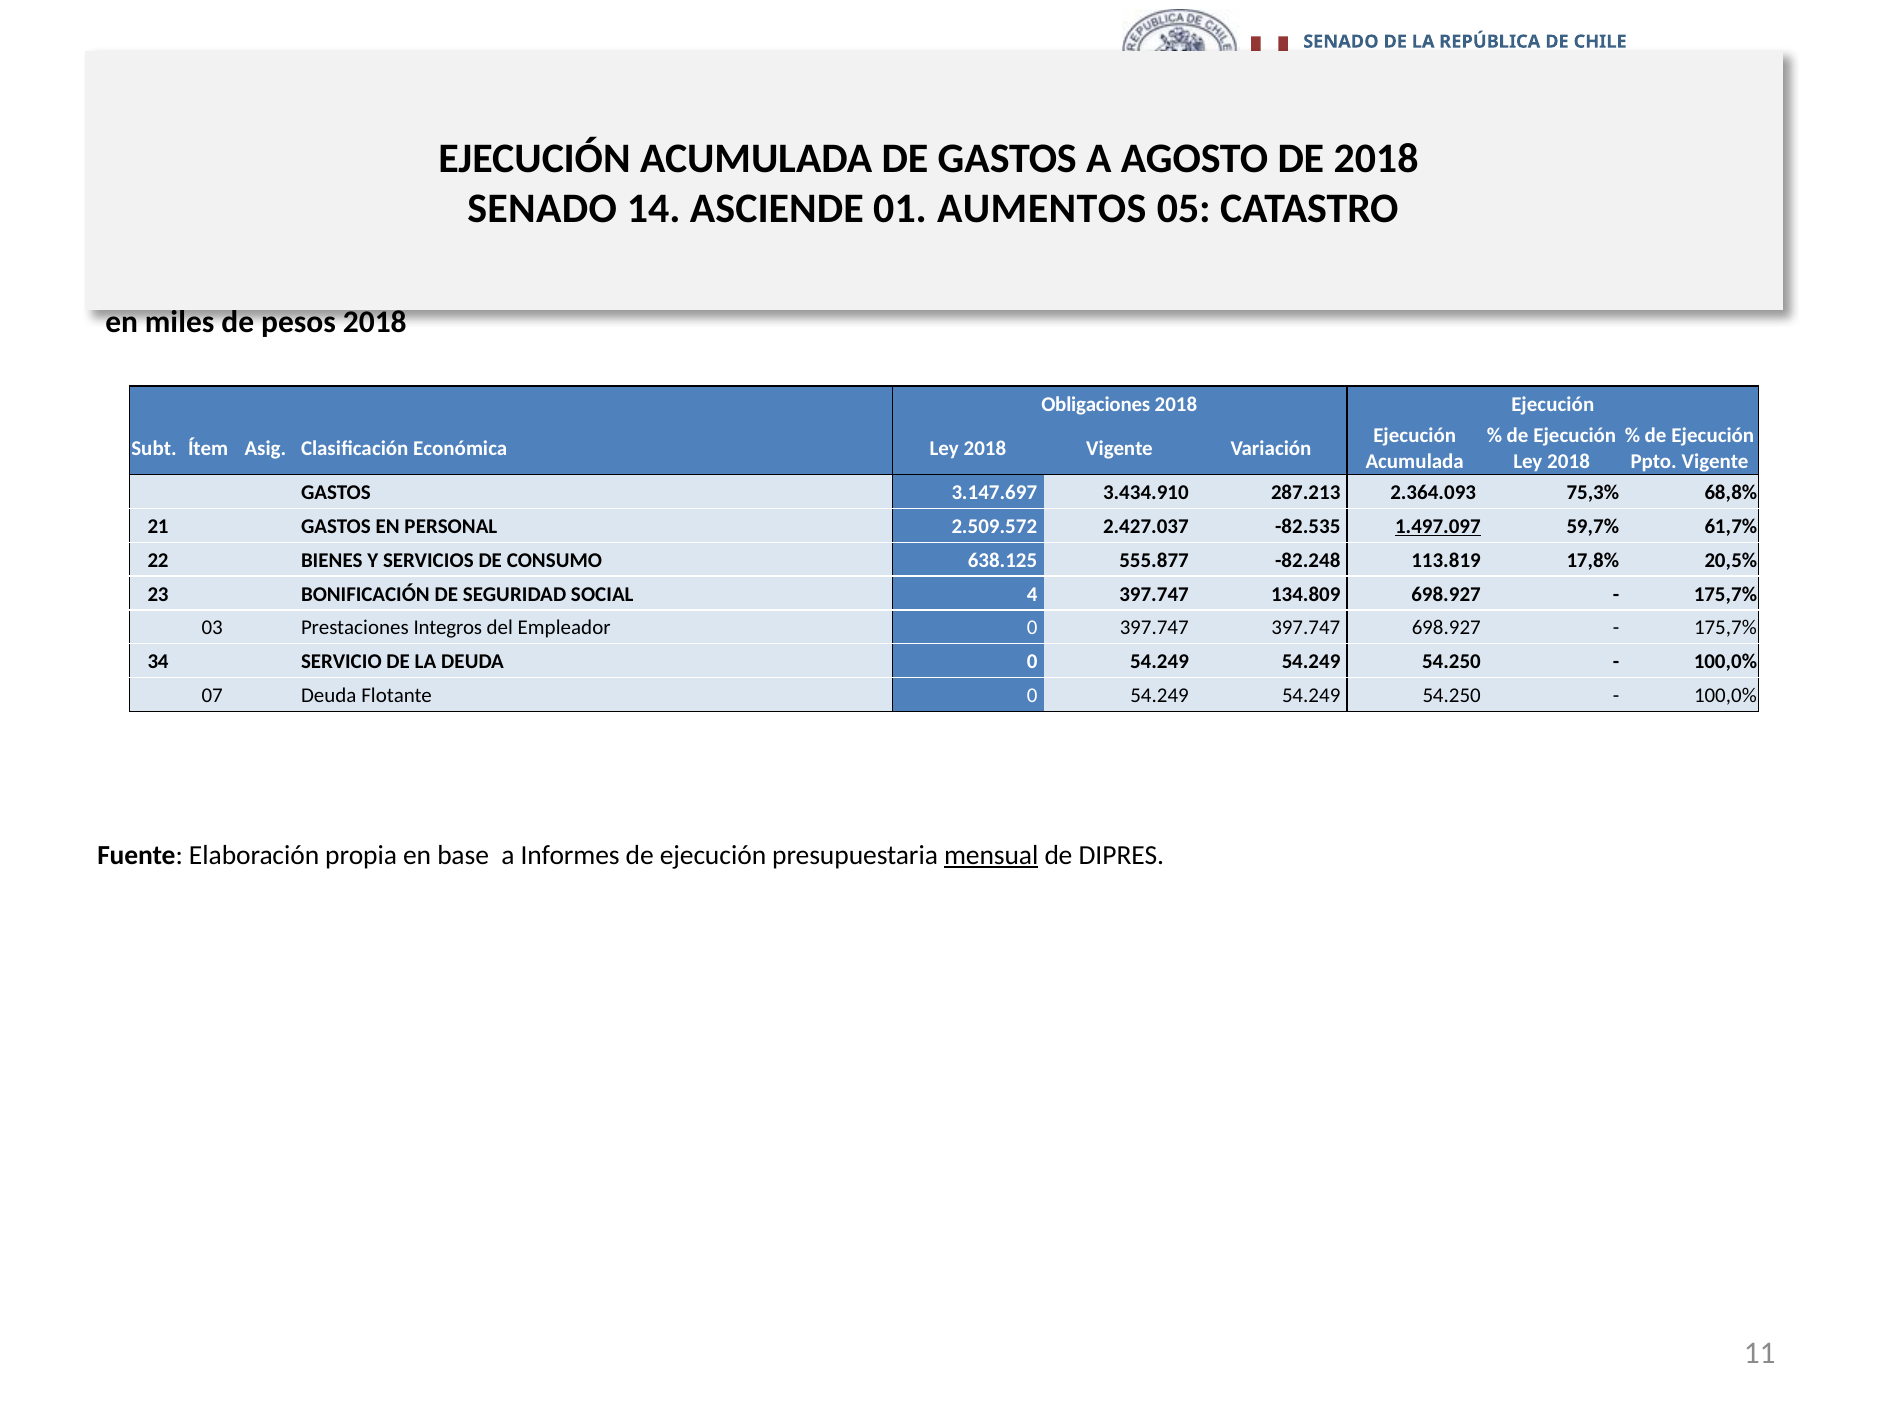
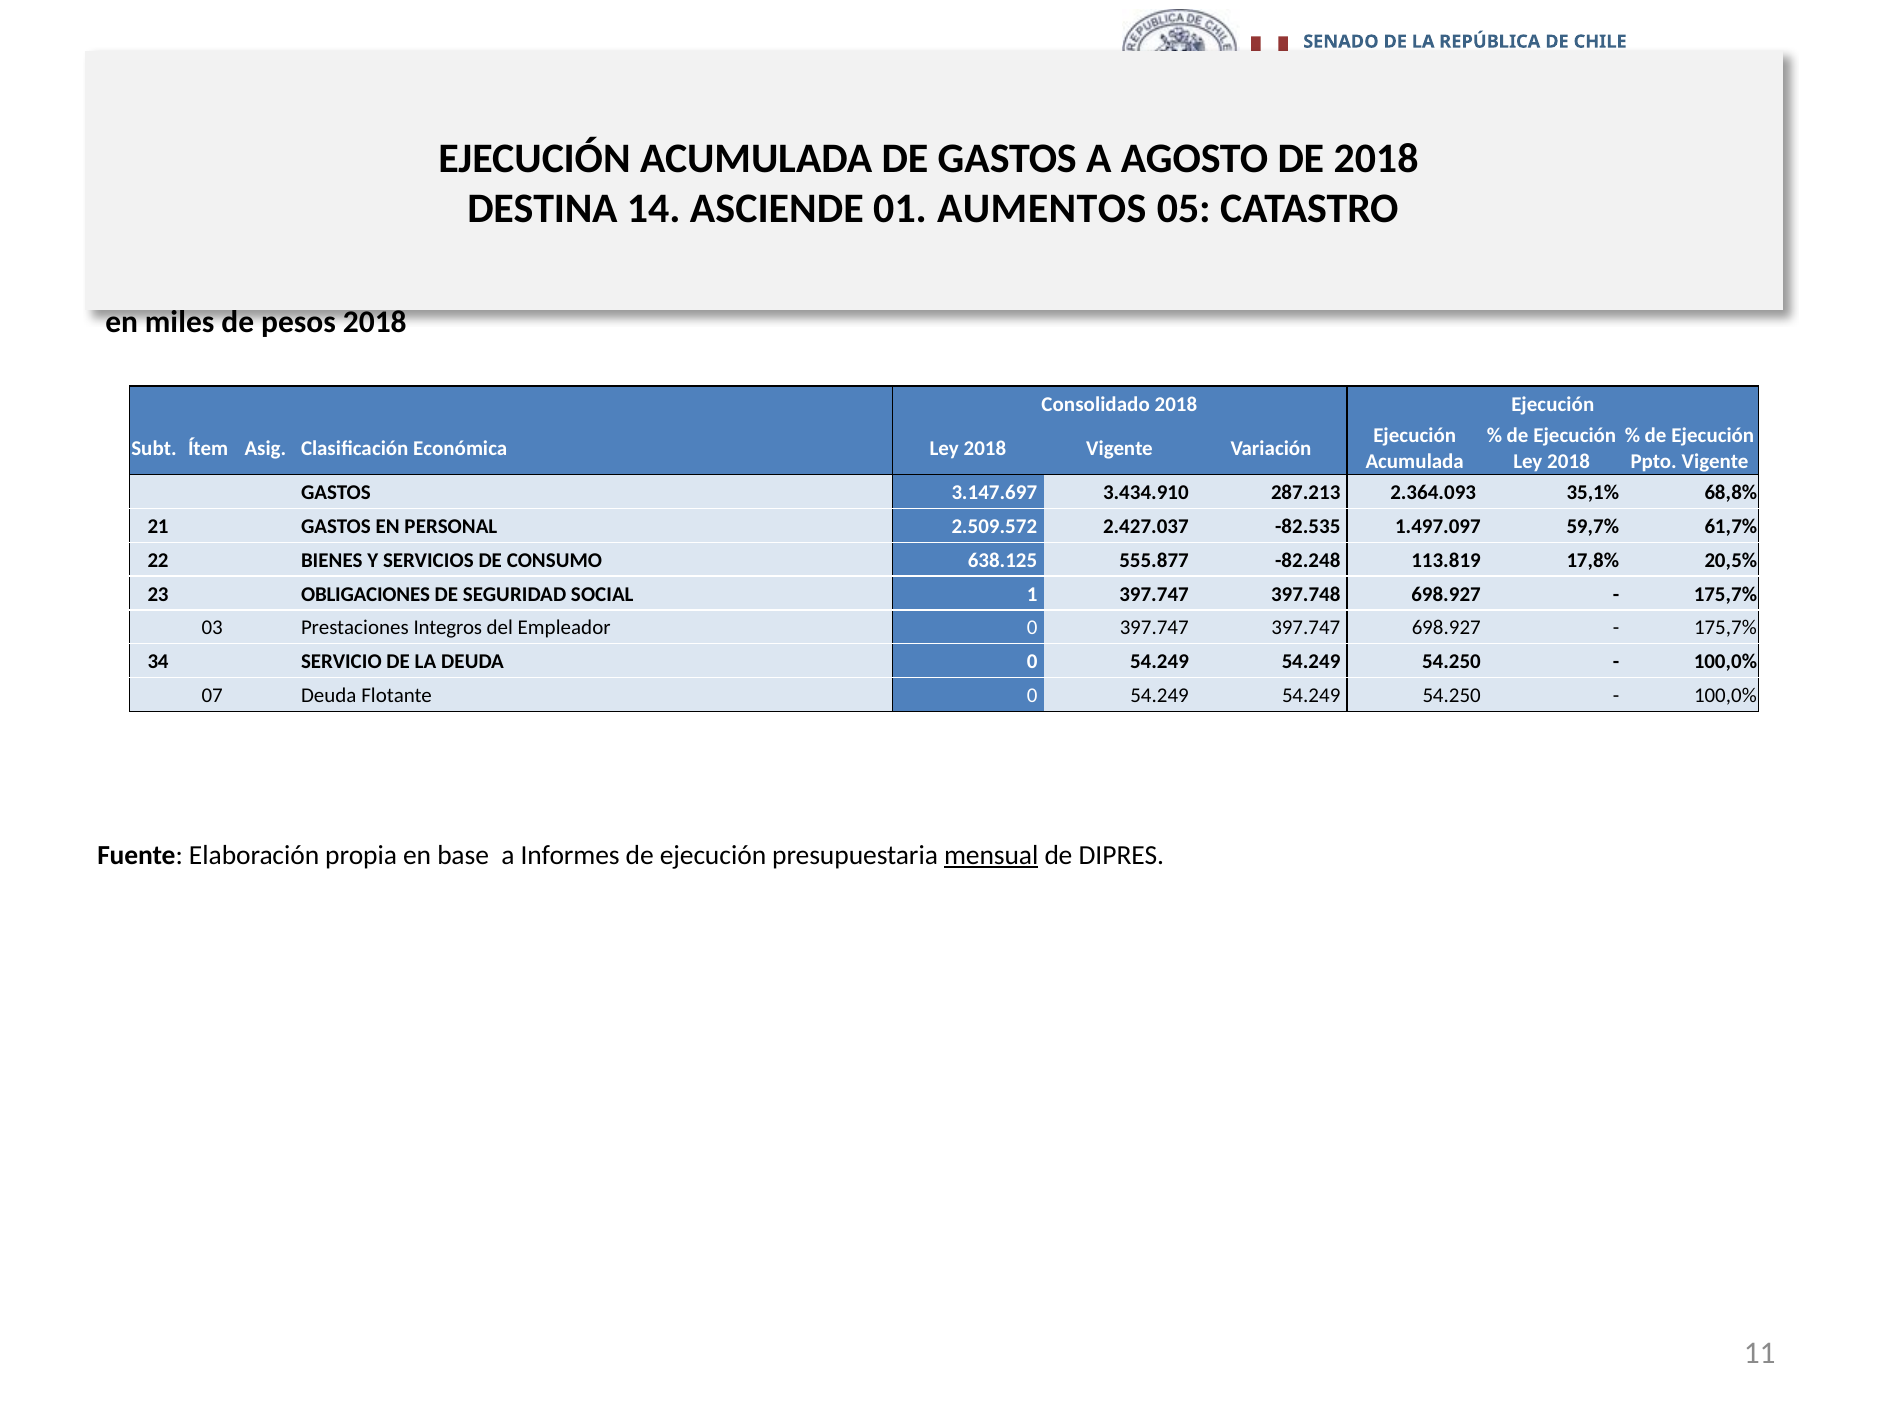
SENADO: SENADO -> DESTINA (542, 209)
Obligaciones: Obligaciones -> Consolidado (1096, 404)
75,3%: 75,3% -> 35,1% (1593, 492)
1.497.097 underline: present -> none (1438, 526)
BONIFICACIÓN: BONIFICACIÓN -> OBLIGACIONES (365, 594)
4: 4 -> 1 (1032, 594)
134.809: 134.809 -> 397.748 (1306, 594)
